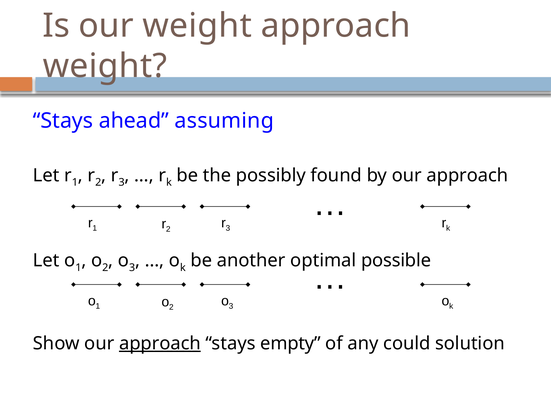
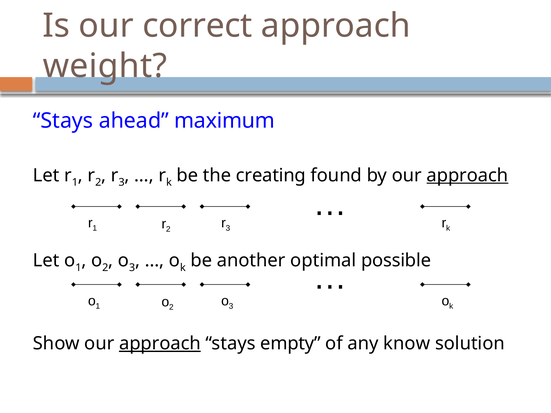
our weight: weight -> correct (197, 26)
assuming: assuming -> maximum (225, 121)
possibly: possibly -> creating (271, 175)
approach underline: none -> present (467, 175)
could: could -> know (407, 344)
